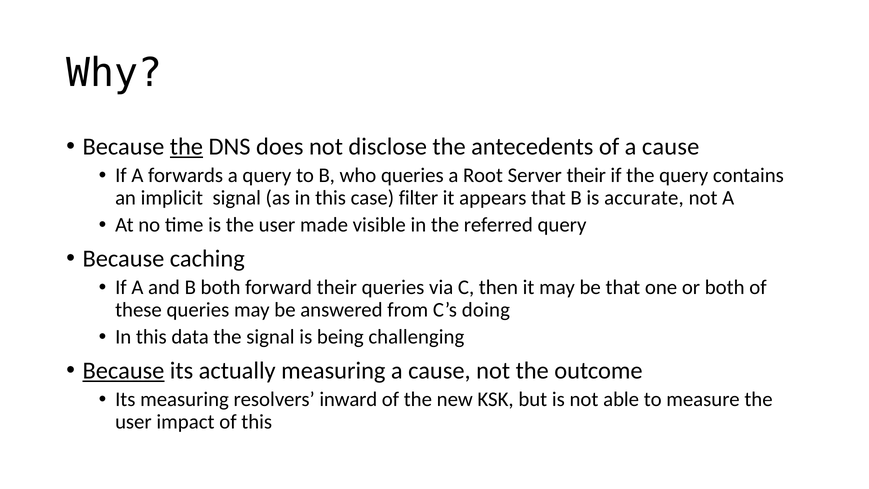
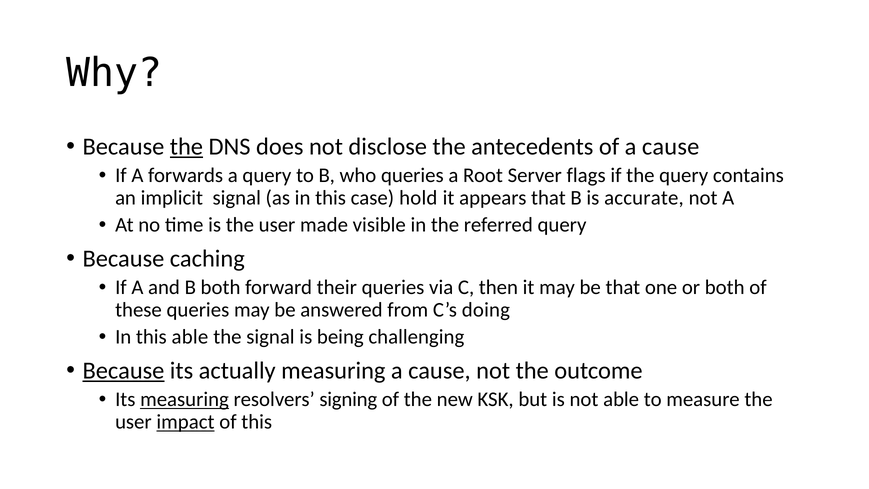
Server their: their -> flags (586, 175)
filter: filter -> hold (418, 198)
this data: data -> able (190, 337)
measuring underline: none -> present (185, 399)
inward: inward -> signing (348, 399)
impact underline: none -> present (185, 422)
